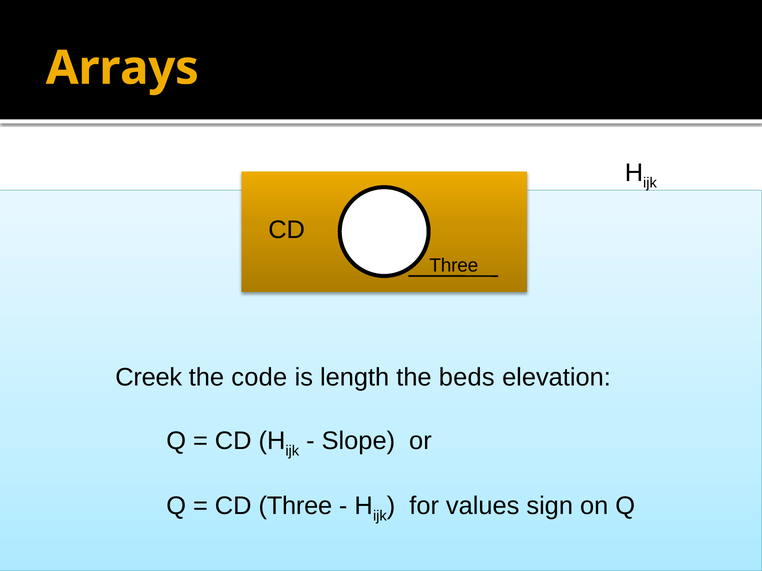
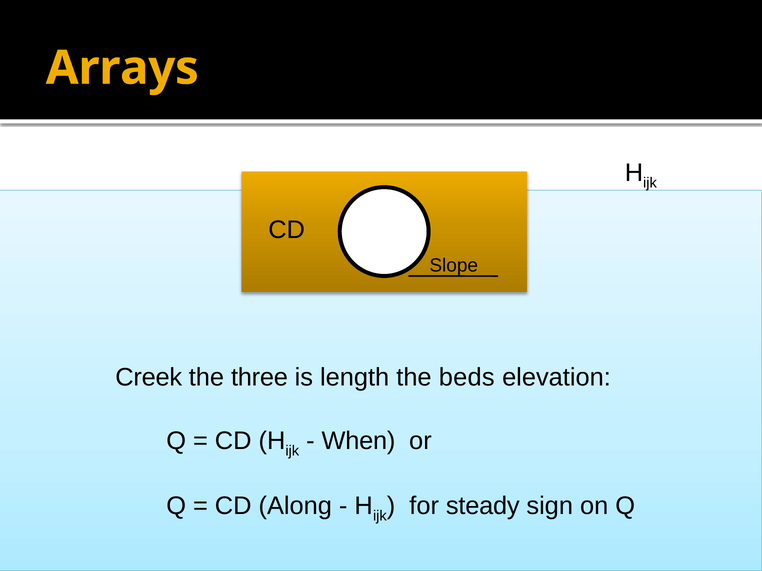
Three: Three -> Slope (454, 266)
code: code -> three (259, 378)
Slope: Slope -> When (359, 441)
Three: Three -> Along (295, 507)
values: values -> steady (483, 507)
